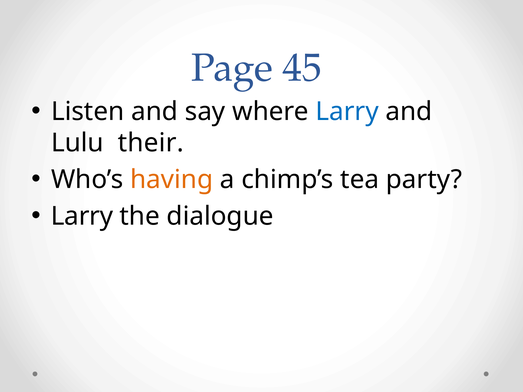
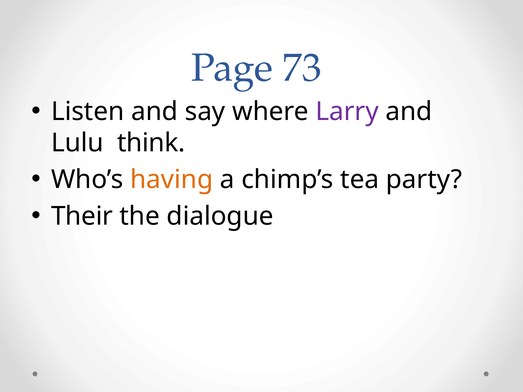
45: 45 -> 73 (302, 68)
Larry colour: blue -> purple (347, 112)
their: their -> think (151, 143)
Larry: Larry -> Their (82, 216)
